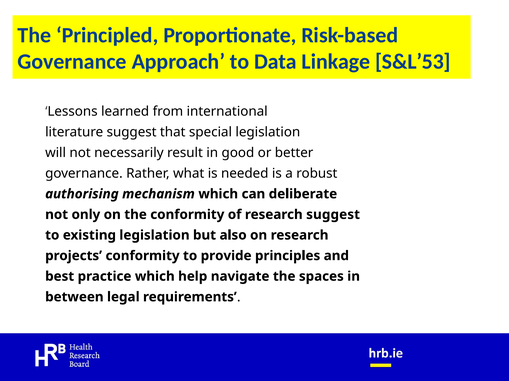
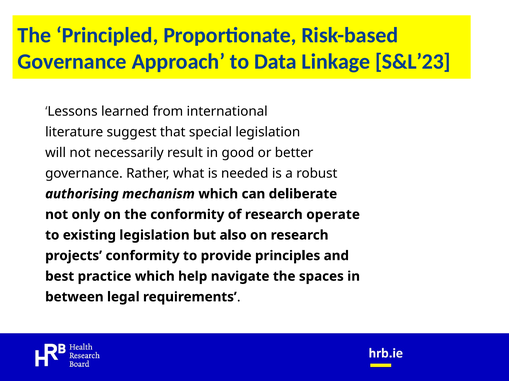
S&L’53: S&L’53 -> S&L’23 (413, 62)
research suggest: suggest -> operate (333, 215)
